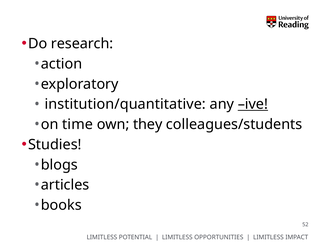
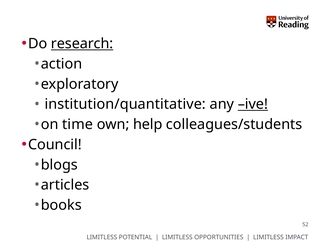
research underline: none -> present (82, 44)
they: they -> help (148, 124)
Studies: Studies -> Council (55, 145)
